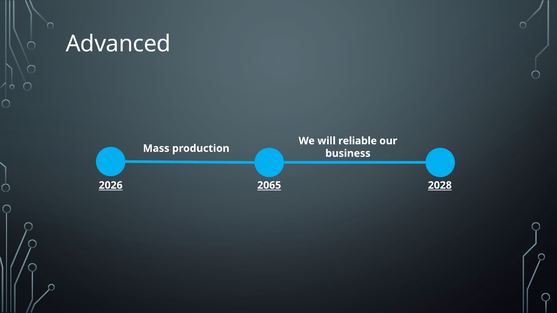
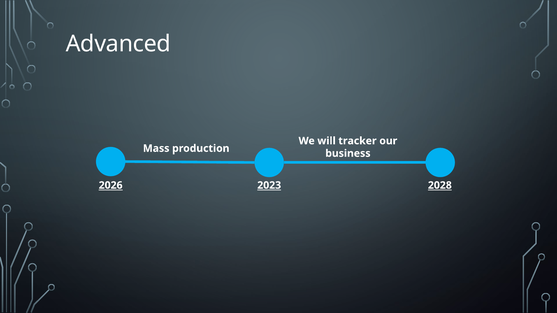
reliable: reliable -> tracker (357, 141)
2065: 2065 -> 2023 (269, 185)
